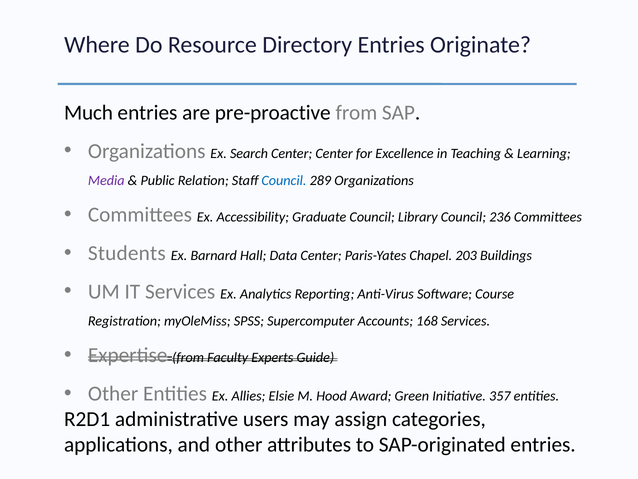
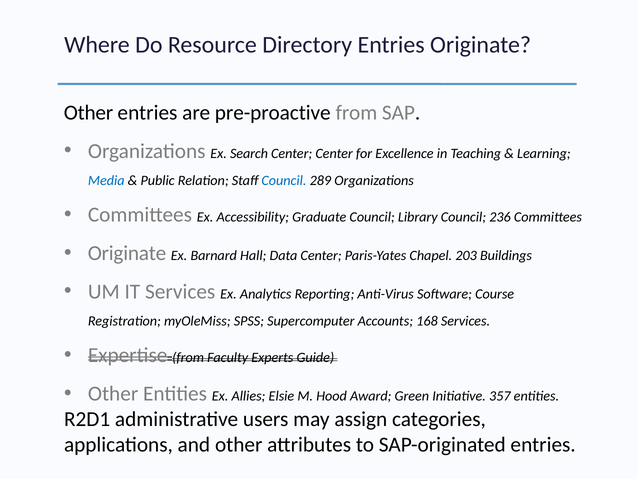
Much: Much -> Other (89, 113)
Media colour: purple -> blue (106, 180)
Students: Students -> Originate (127, 253)
